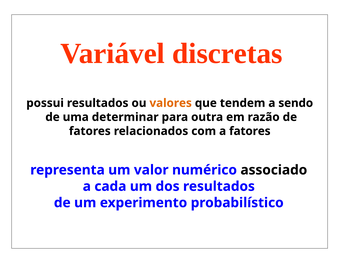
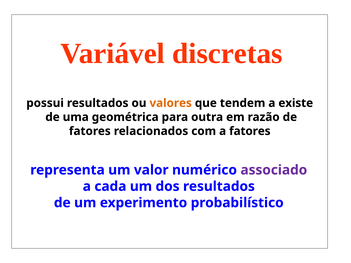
sendo: sendo -> existe (296, 103)
determinar: determinar -> geométrica (125, 117)
associado colour: black -> purple (274, 170)
